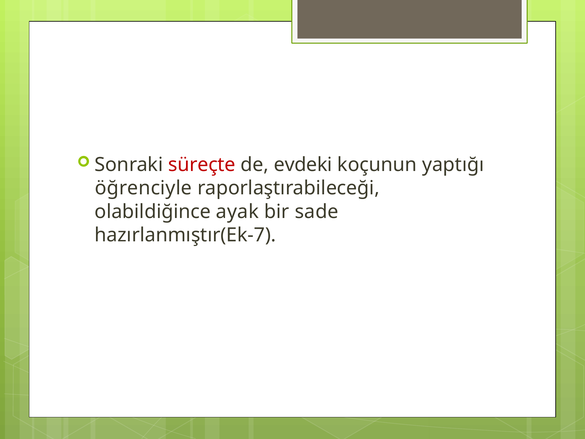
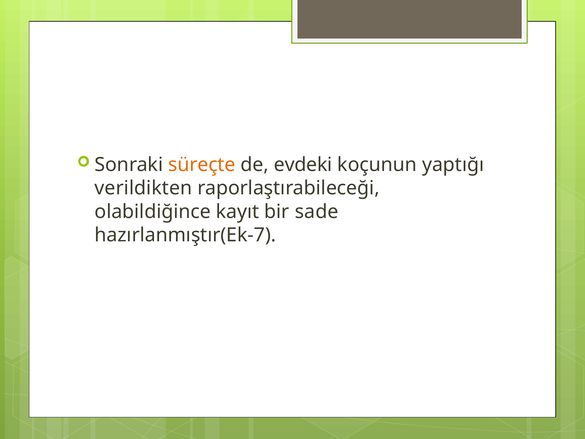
süreçte colour: red -> orange (202, 165)
öğrenciyle: öğrenciyle -> verildikten (143, 188)
ayak: ayak -> kayıt (237, 211)
